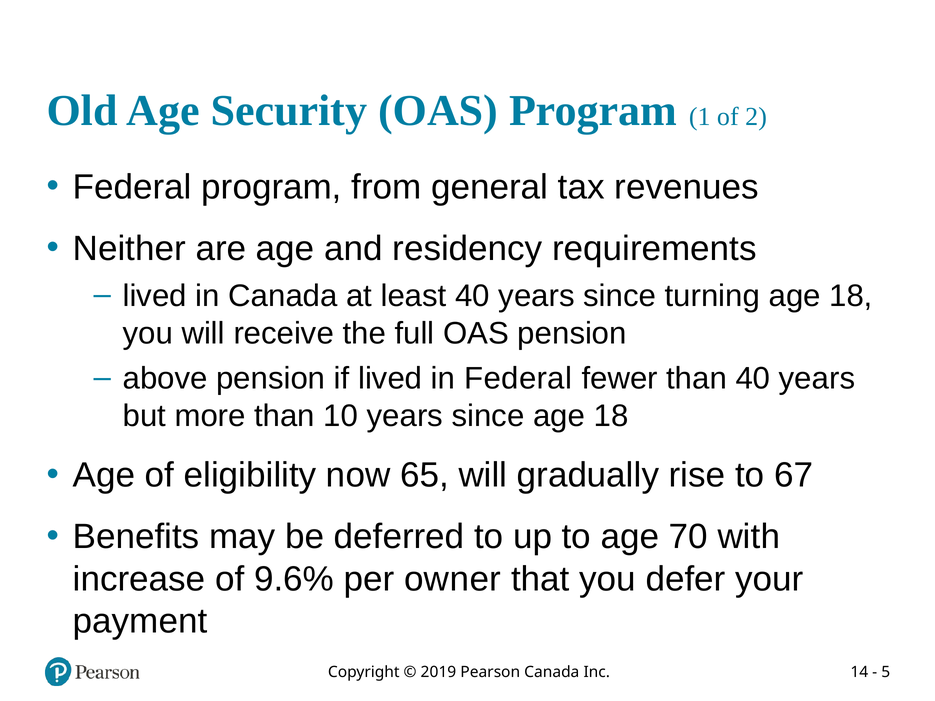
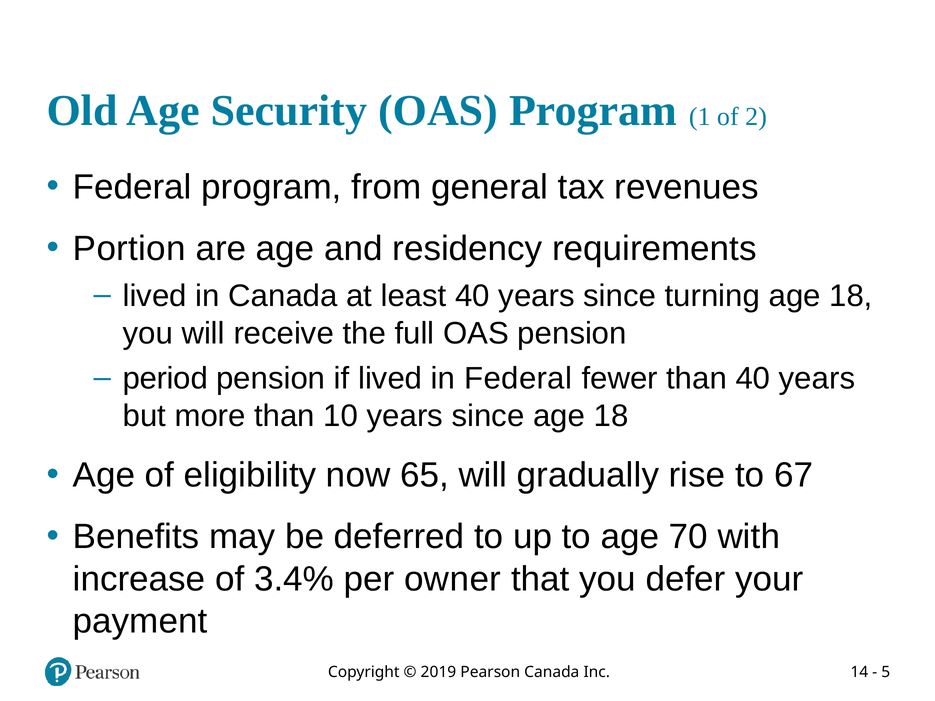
Neither: Neither -> Portion (129, 249)
above: above -> period (165, 379)
9.6%: 9.6% -> 3.4% (294, 579)
